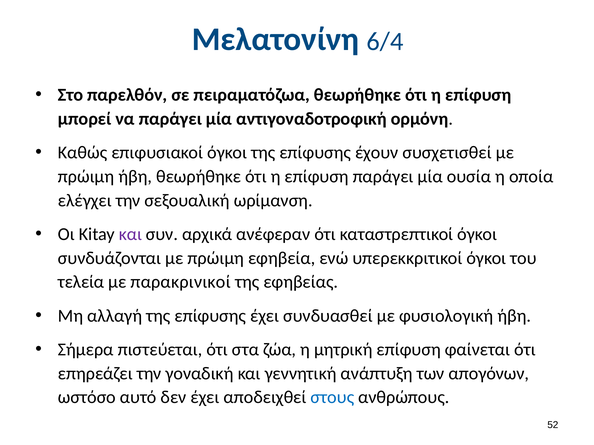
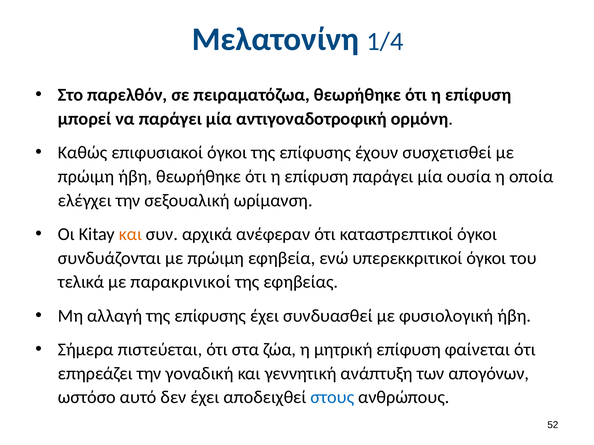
6/4: 6/4 -> 1/4 (385, 42)
και colour: purple -> orange (130, 234)
τελεία: τελεία -> τελικά (81, 282)
